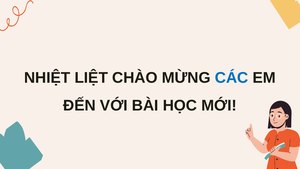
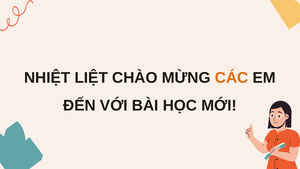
CÁC colour: blue -> orange (232, 78)
